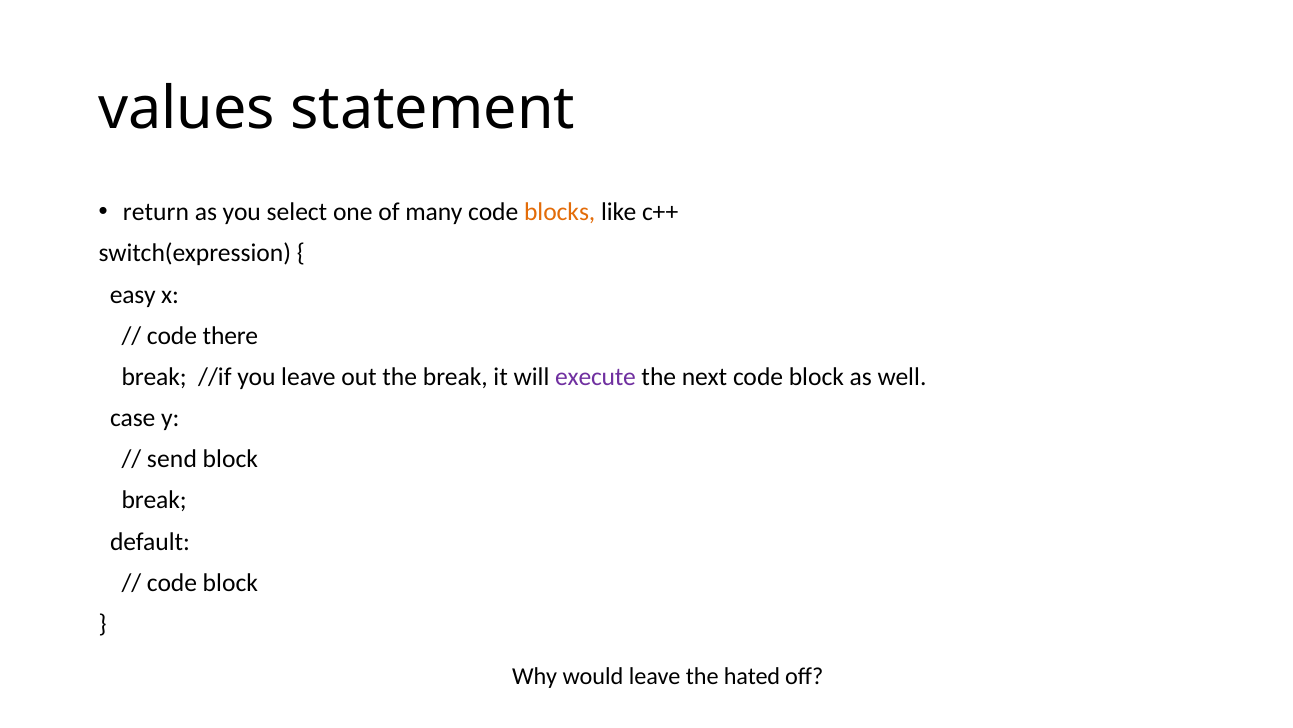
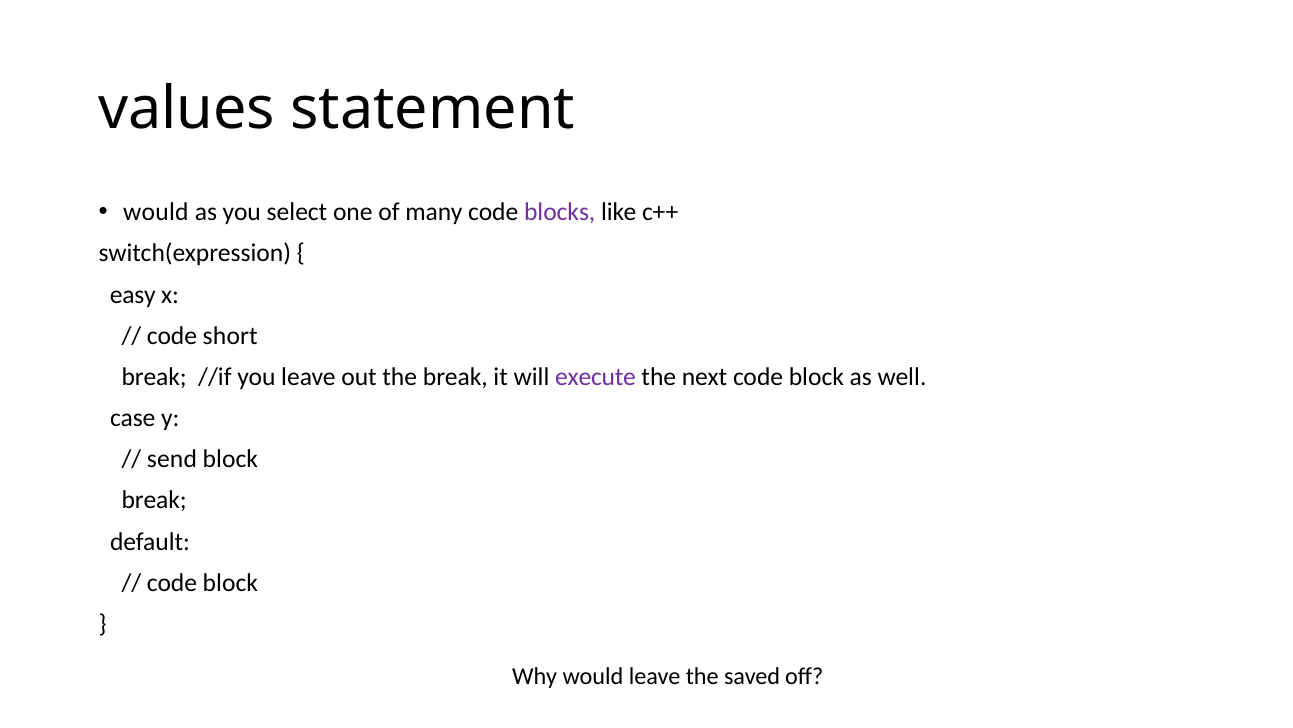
return: return -> would (156, 212)
blocks colour: orange -> purple (560, 212)
there: there -> short (230, 335)
hated: hated -> saved (752, 676)
